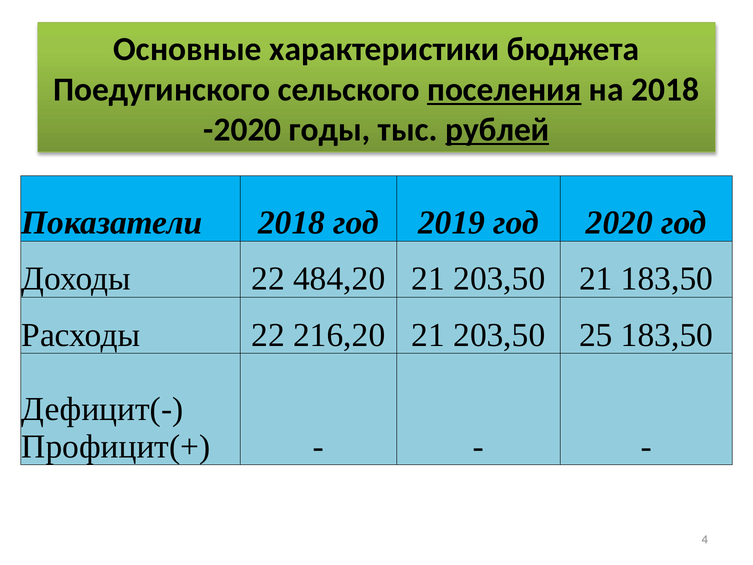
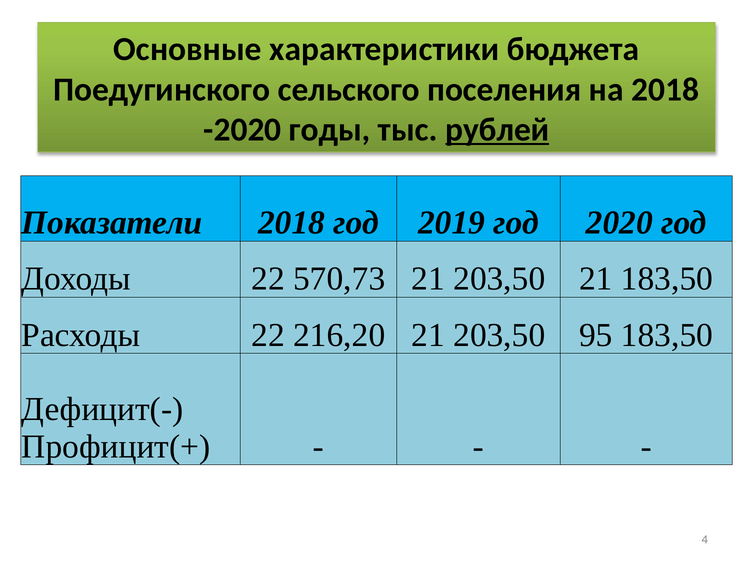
поселения underline: present -> none (504, 90)
484,20: 484,20 -> 570,73 (339, 279)
25: 25 -> 95 (596, 335)
